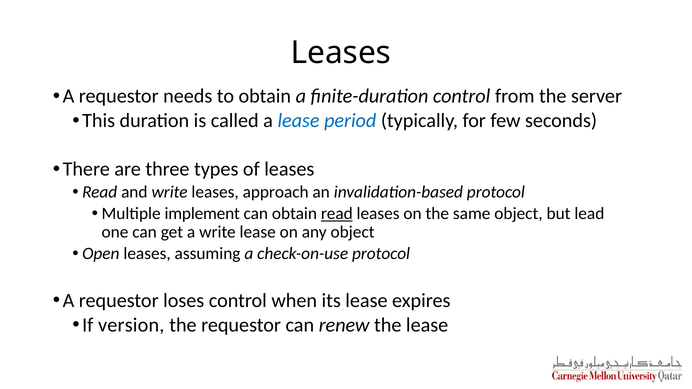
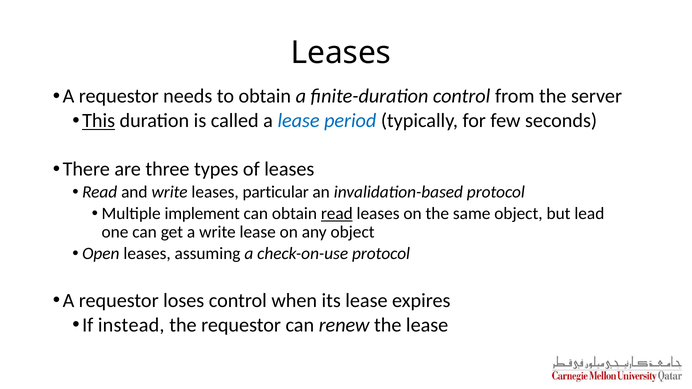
This underline: none -> present (99, 121)
approach: approach -> particular (276, 192)
version: version -> instead (131, 325)
